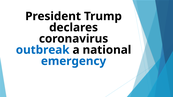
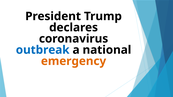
emergency colour: blue -> orange (74, 61)
